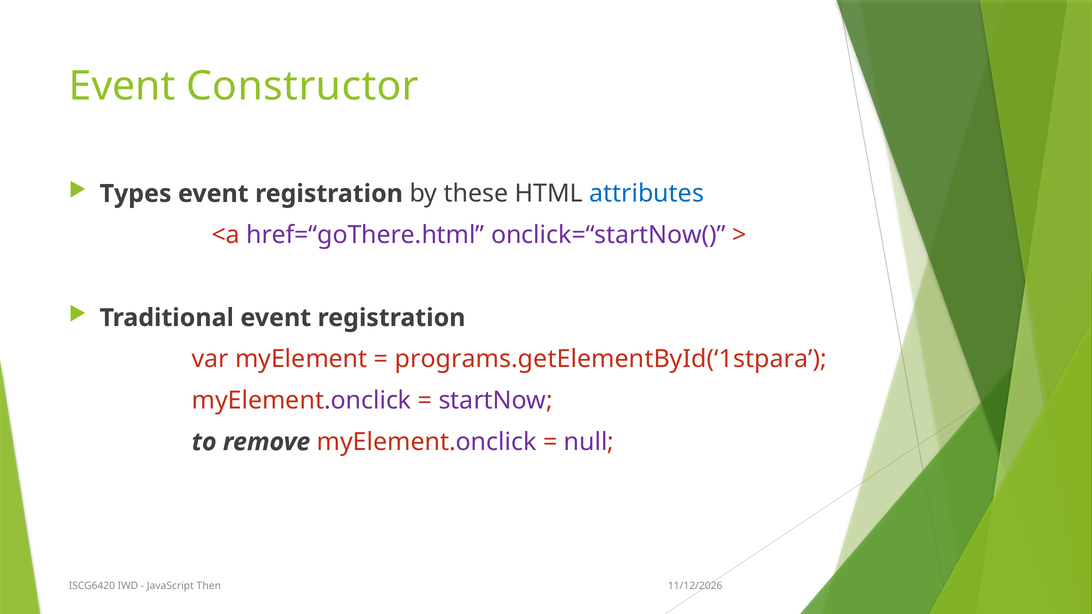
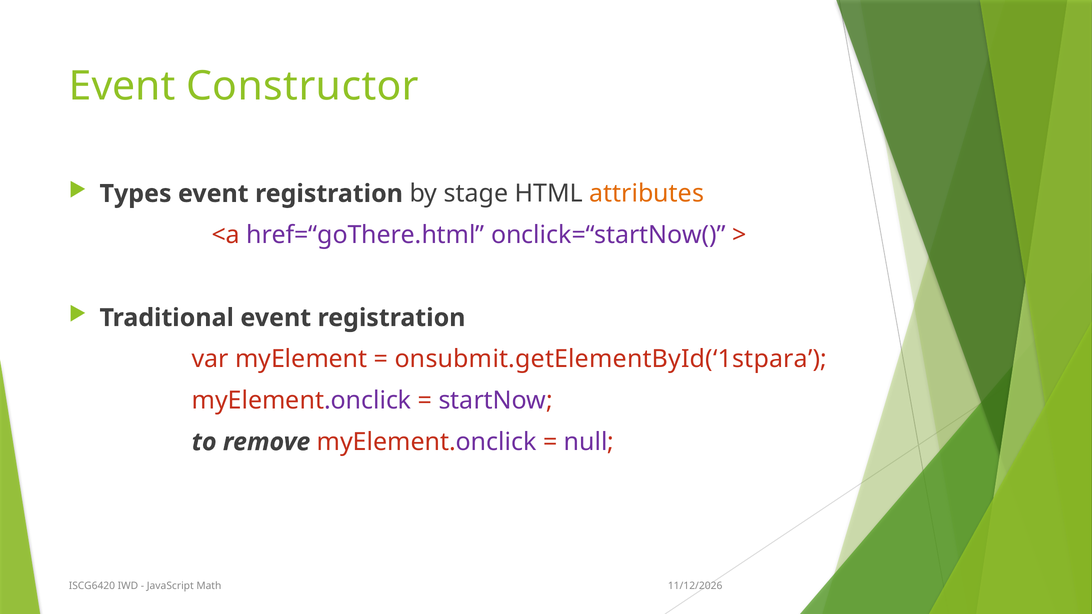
these: these -> stage (476, 194)
attributes colour: blue -> orange (647, 194)
programs.getElementById(‘1stpara: programs.getElementById(‘1stpara -> onsubmit.getElementById(‘1stpara (611, 359)
Then: Then -> Math (209, 586)
